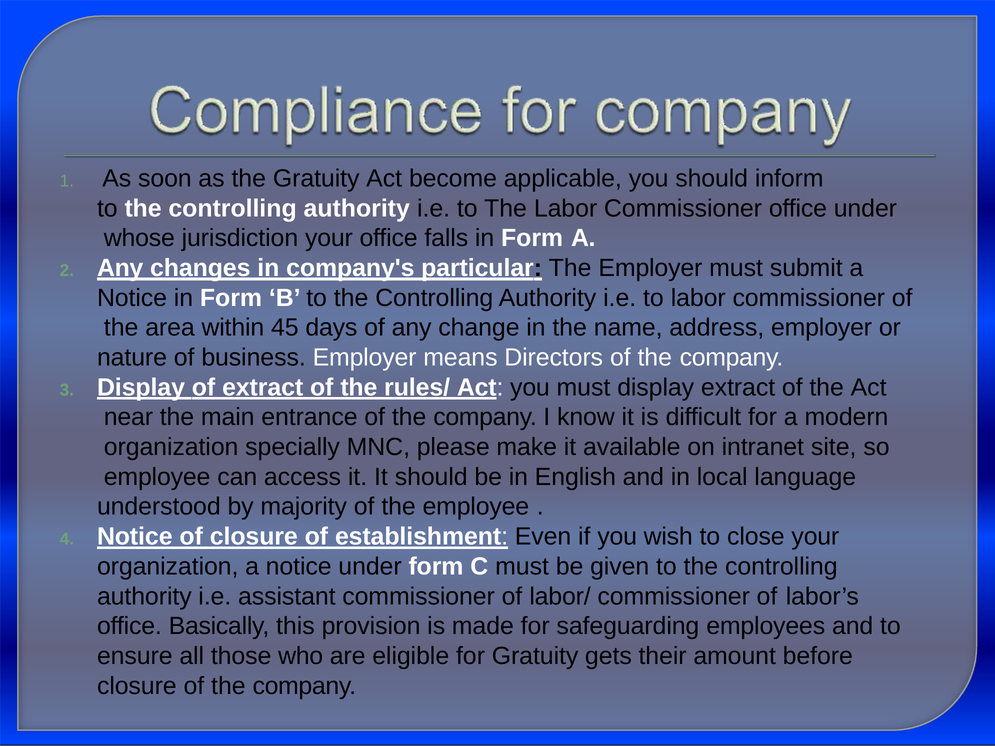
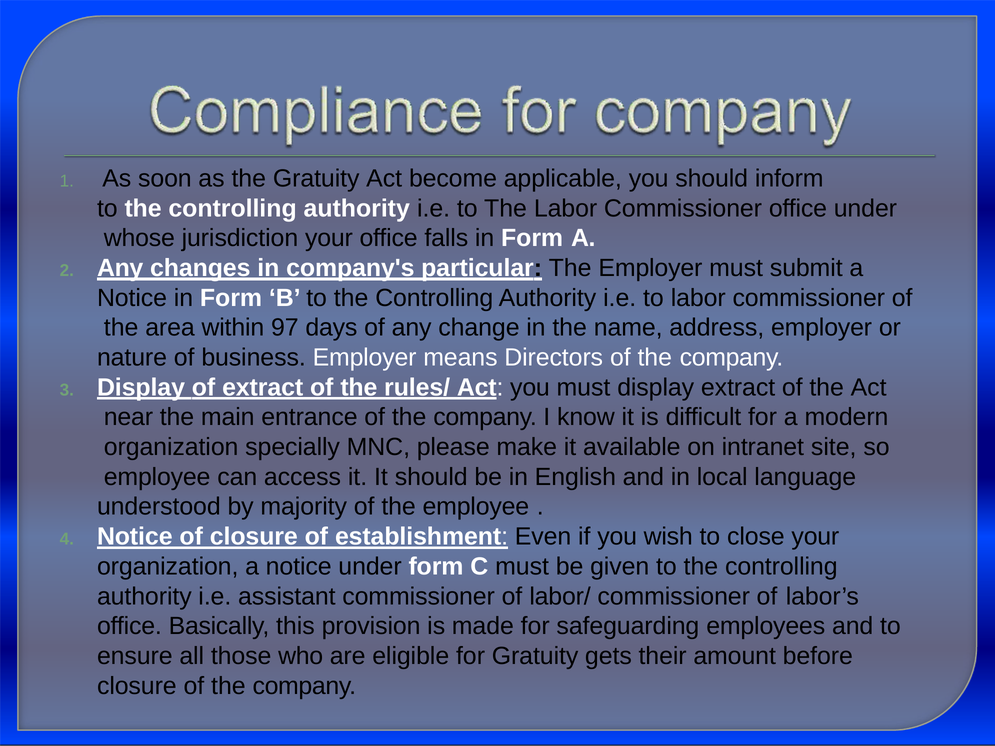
45: 45 -> 97 (285, 328)
